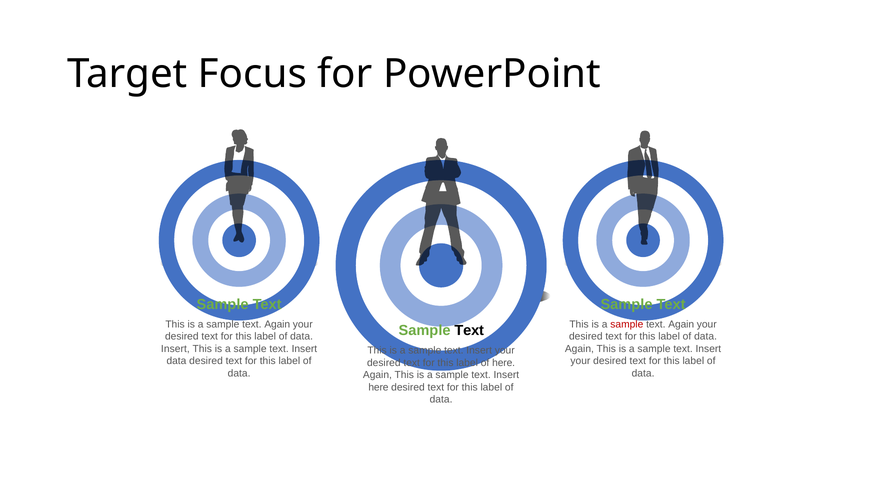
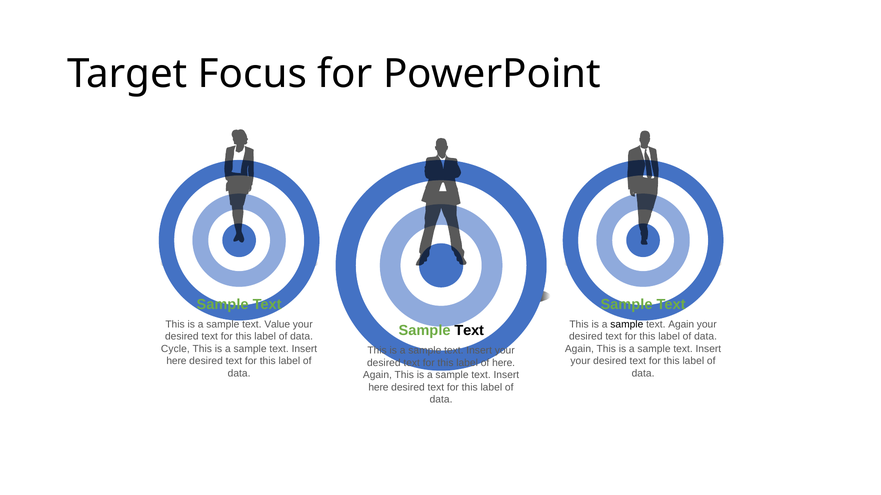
Again: Again -> Value (277, 325)
sample colour: red -> black (627, 325)
Insert: Insert -> Cycle (175, 349)
data: data -> here (176, 362)
